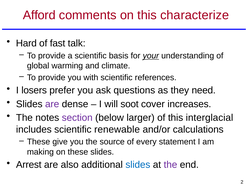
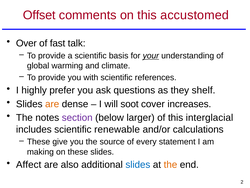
Afford: Afford -> Offset (39, 15)
characterize: characterize -> accustomed (195, 15)
Hard: Hard -> Over (26, 43)
losers: losers -> highly (34, 90)
need: need -> shelf (204, 90)
are colour: purple -> orange (52, 104)
Arrest: Arrest -> Affect (29, 164)
the colour: purple -> orange (170, 164)
